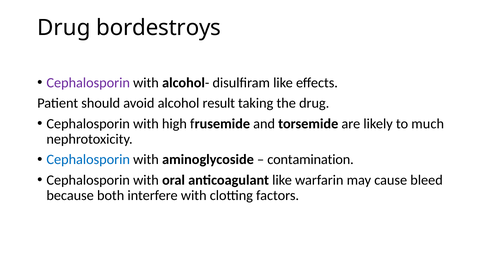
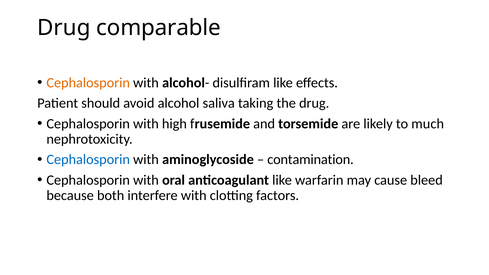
bordestroys: bordestroys -> comparable (159, 28)
Cephalosporin colour: purple -> orange (88, 83)
result: result -> saliva (219, 103)
